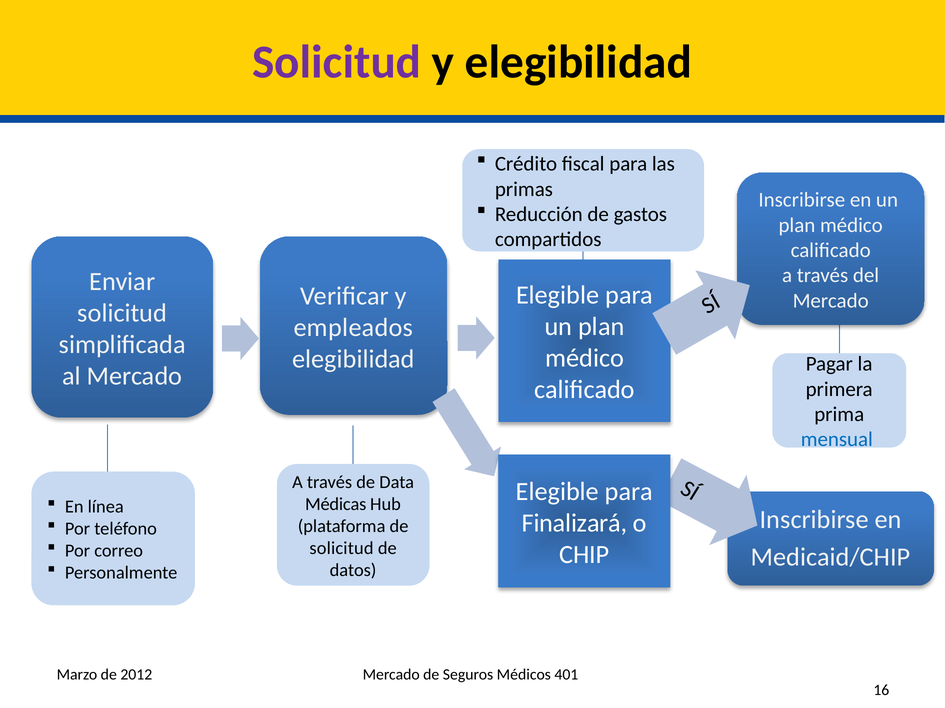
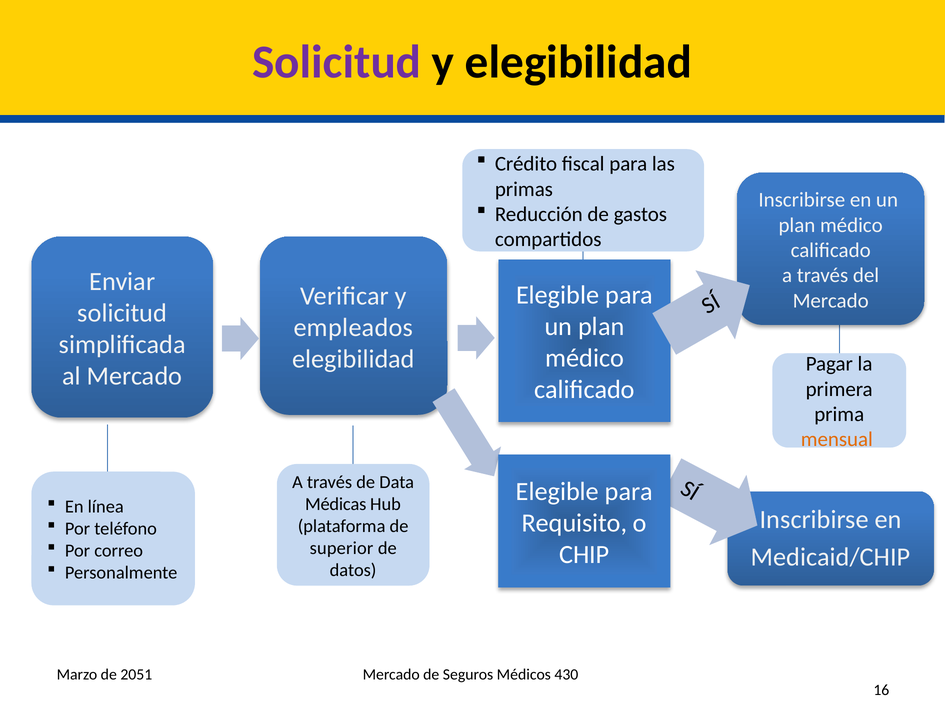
mensual colour: blue -> orange (837, 440)
Finalizará: Finalizará -> Requisito (574, 523)
solicitud: solicitud -> superior (341, 549)
2012: 2012 -> 2051 (136, 675)
401: 401 -> 430 (566, 675)
